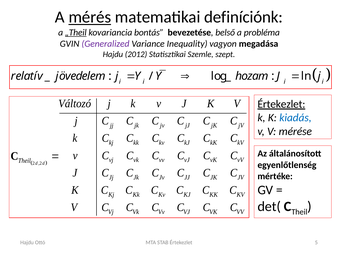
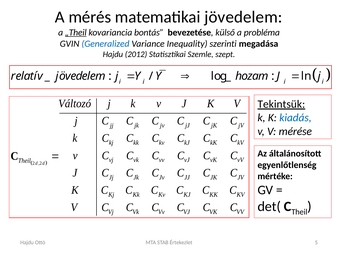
mérés underline: present -> none (90, 17)
matematikai definíciónk: definíciónk -> jövedelem (243, 17)
belső: belső -> külső (225, 32)
Generalized colour: purple -> blue (105, 44)
vagyon: vagyon -> szerinti (223, 44)
Értekezlet: Értekezlet -> Tekintsük (281, 104)
